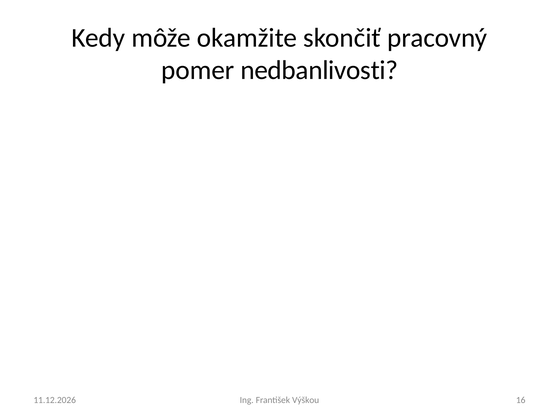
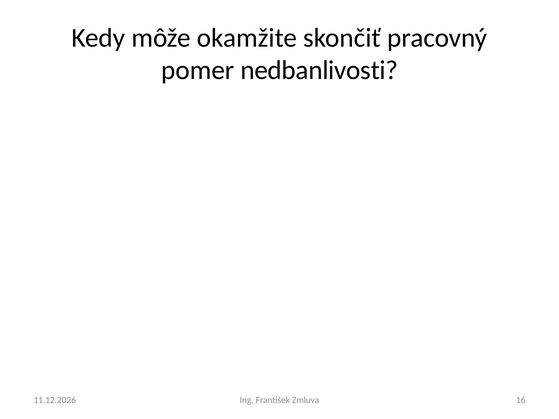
Výškou: Výškou -> Zmluva (306, 400)
